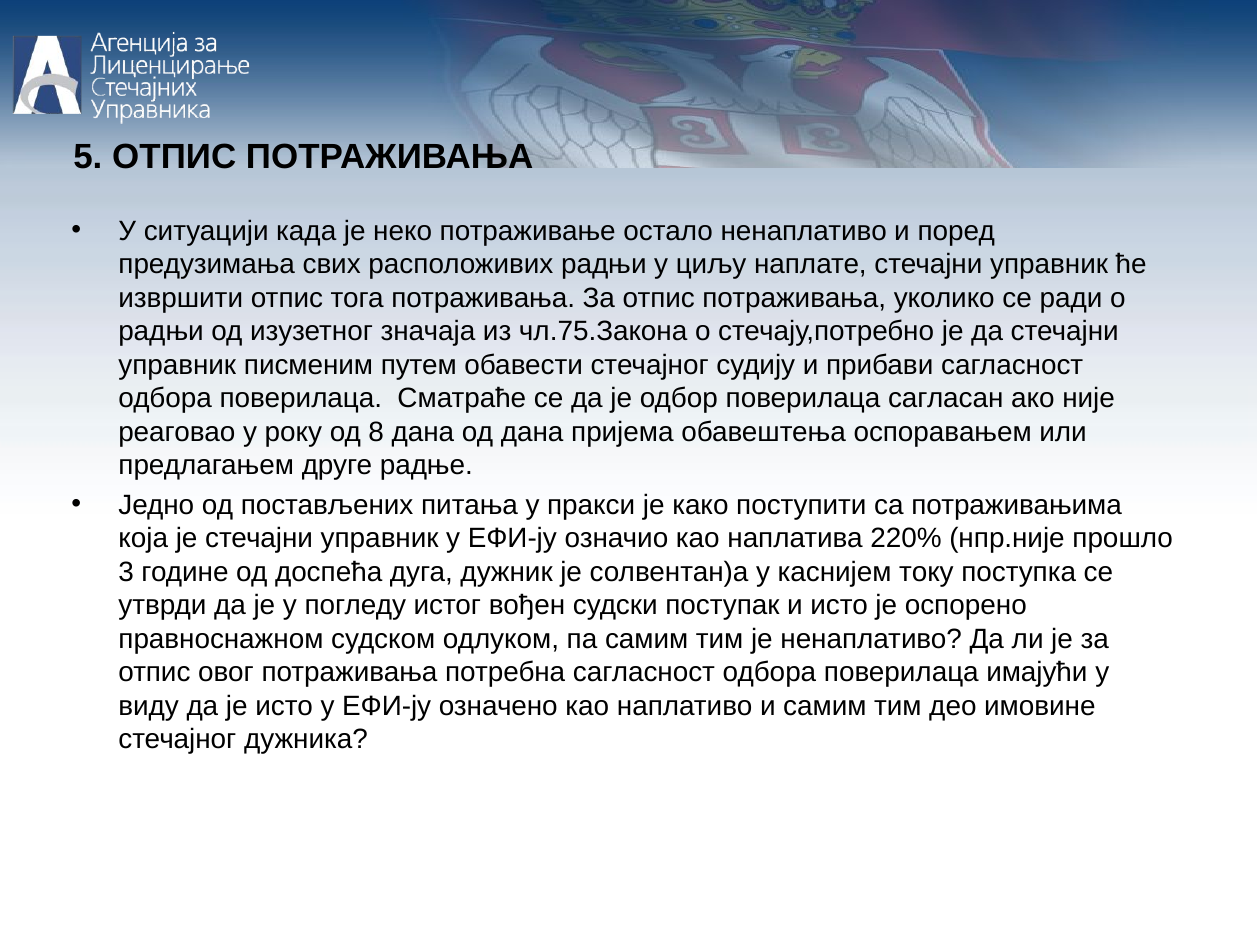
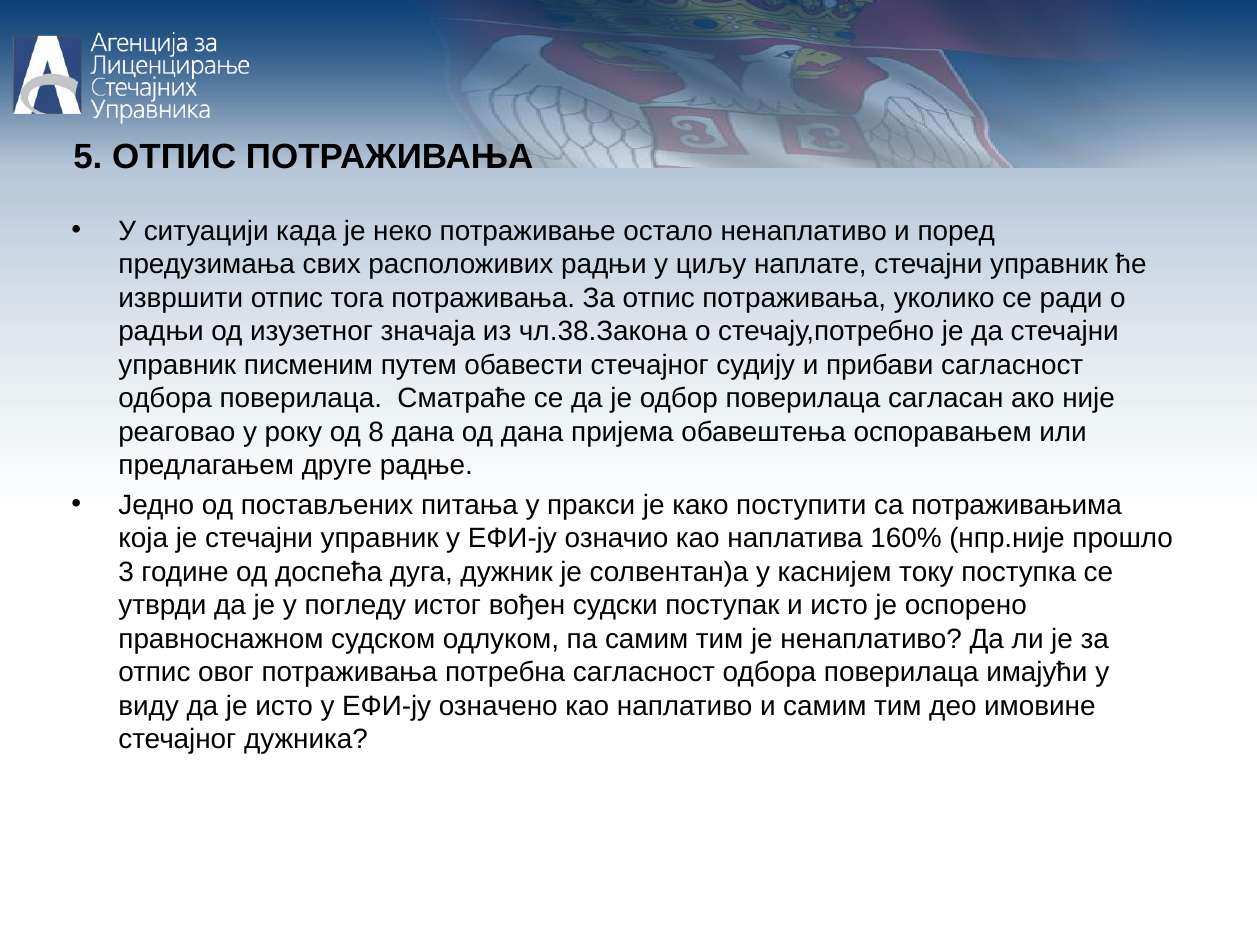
чл.75.Закона: чл.75.Закона -> чл.38.Закона (603, 332)
220%: 220% -> 160% (906, 538)
